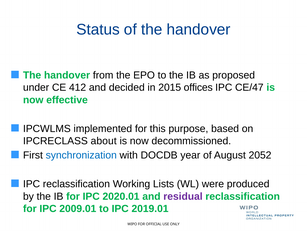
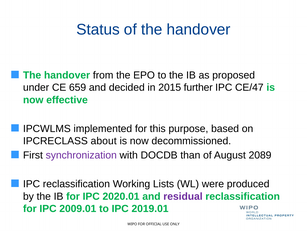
412: 412 -> 659 (78, 87)
offices: offices -> further (198, 87)
synchronization colour: blue -> purple (81, 155)
year: year -> than (190, 155)
2052: 2052 -> 2089 (260, 155)
